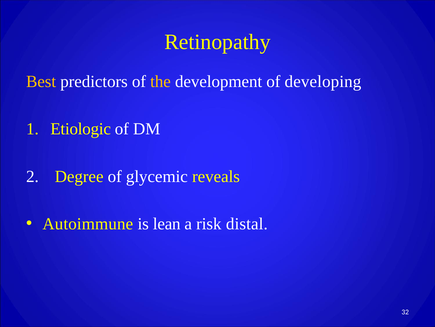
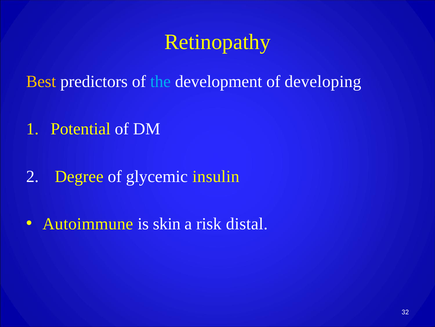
the colour: yellow -> light blue (160, 81)
Etiologic: Etiologic -> Potential (81, 129)
reveals: reveals -> insulin (216, 176)
lean: lean -> skin (167, 223)
